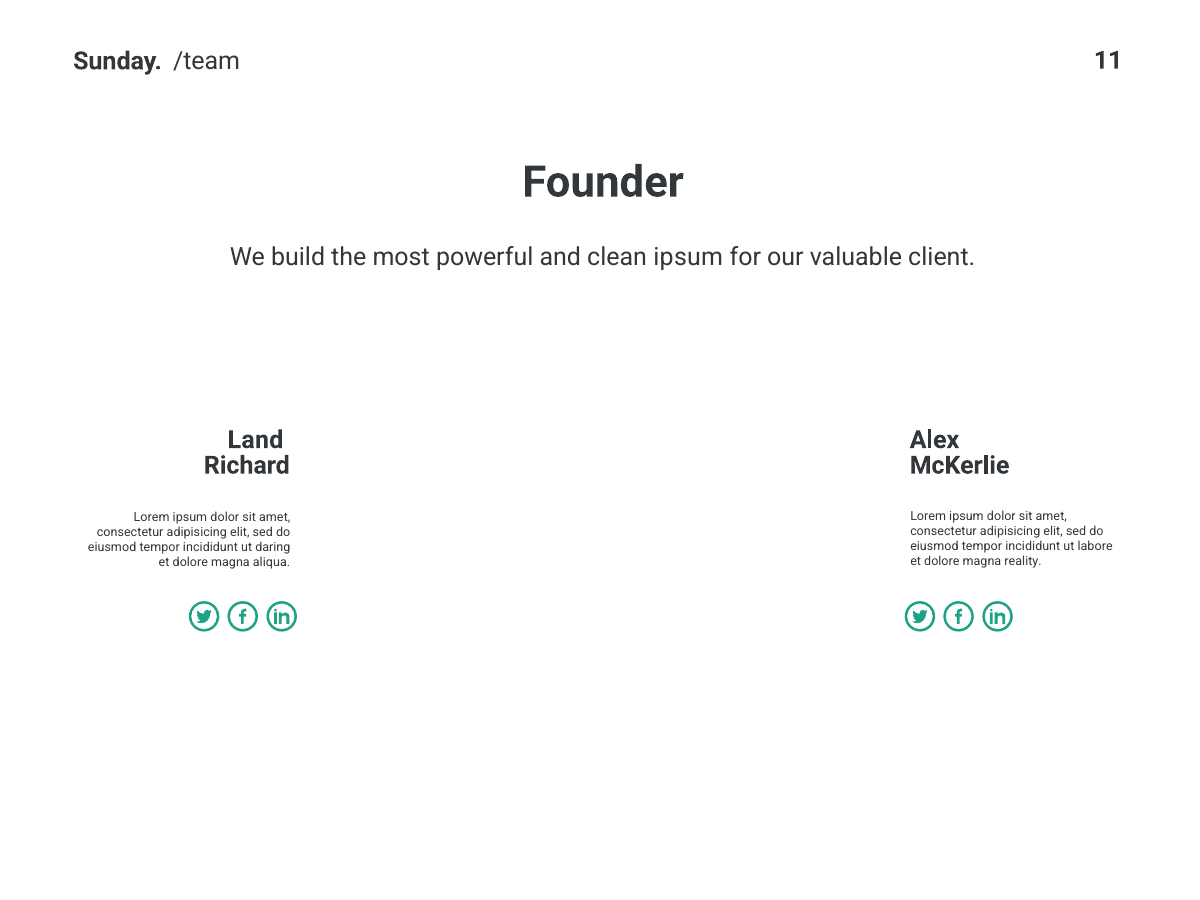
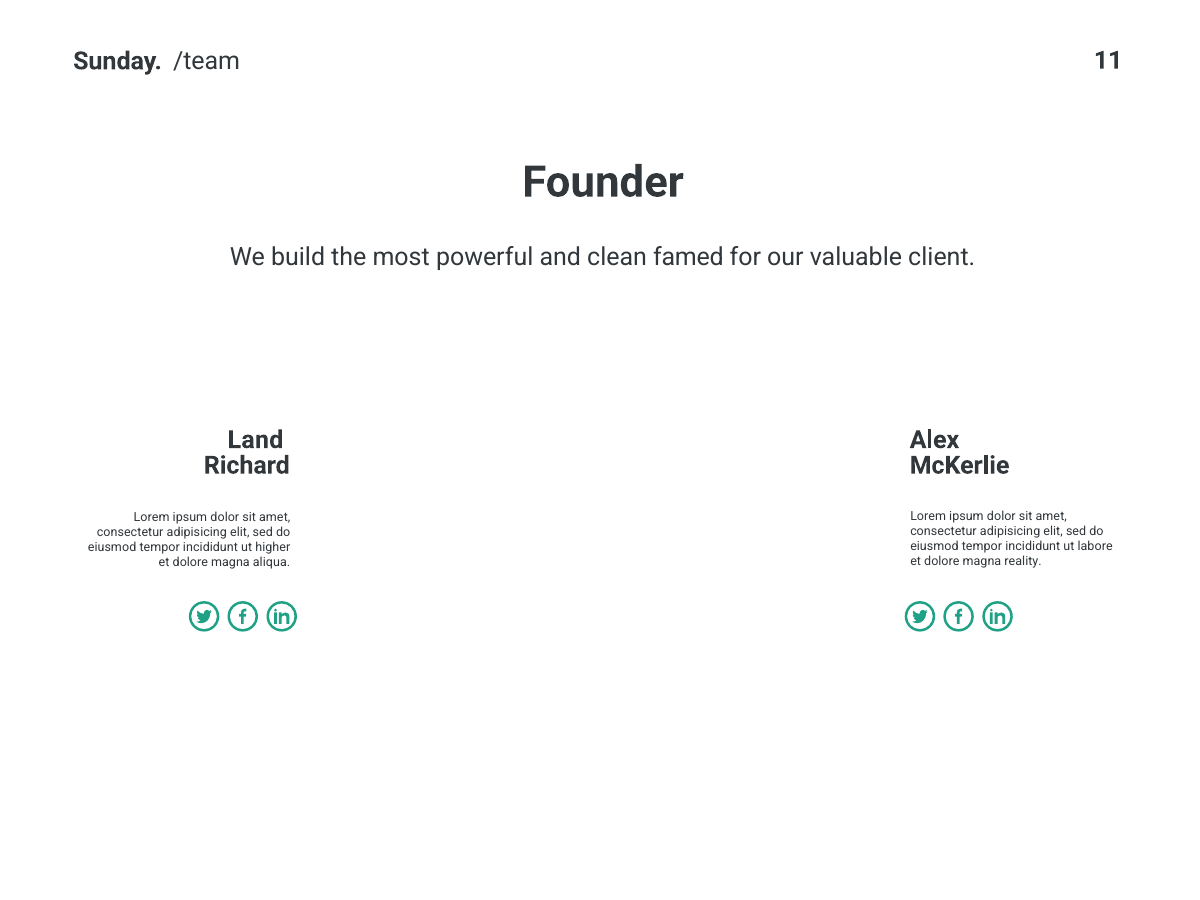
clean ipsum: ipsum -> famed (688, 257)
daring: daring -> higher (273, 547)
